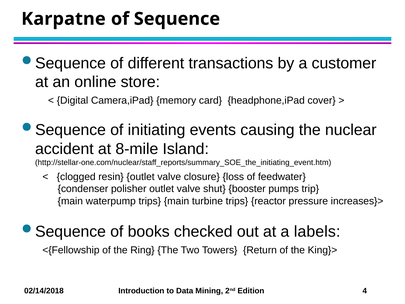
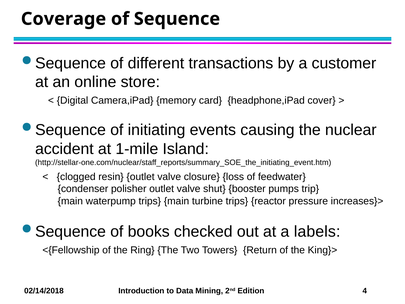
Karpatne: Karpatne -> Coverage (64, 19)
8-mile: 8-mile -> 1-mile (137, 149)
